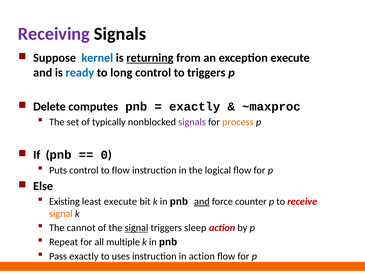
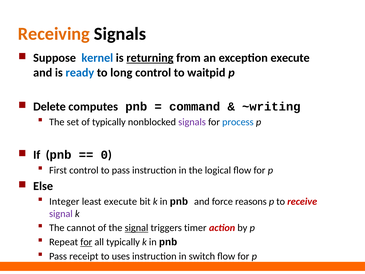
Receiving colour: purple -> orange (54, 34)
to triggers: triggers -> waitpid (206, 72)
exactly: exactly -> command (195, 107)
~maxproc: ~maxproc -> ~writing (271, 107)
process colour: orange -> blue (238, 122)
Puts: Puts -> First (58, 170)
to flow: flow -> pass (121, 170)
Existing: Existing -> Integer (64, 201)
and underline: present -> none (202, 201)
counter: counter -> reasons (251, 201)
signal colour: orange -> purple (61, 213)
sleep: sleep -> timer (195, 228)
for underline: none -> present (86, 242)
all multiple: multiple -> typically (123, 242)
Pass exactly: exactly -> receipt (84, 256)
in action: action -> switch (202, 256)
